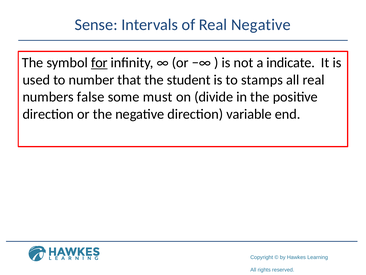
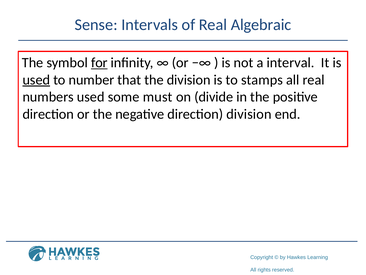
Real Negative: Negative -> Algebraic (261, 25)
indicate: indicate -> interval (291, 63)
used underline: none -> present (36, 80)
the student: student -> division (189, 80)
numbers false: false -> used (91, 97)
direction variable: variable -> division (249, 114)
